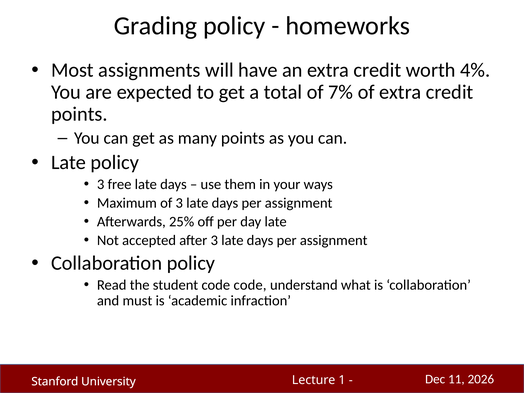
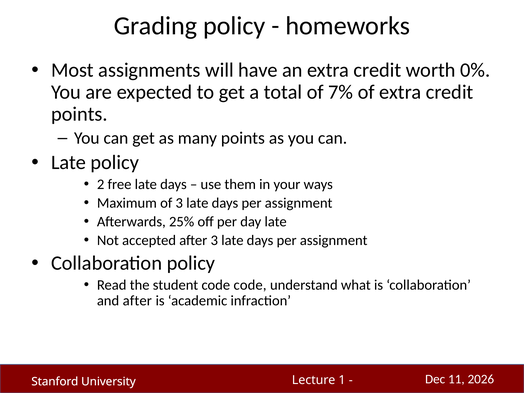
4%: 4% -> 0% (475, 70)
3: 3 -> 2 (101, 184)
and must: must -> after (137, 301)
